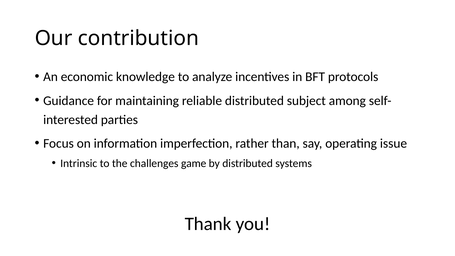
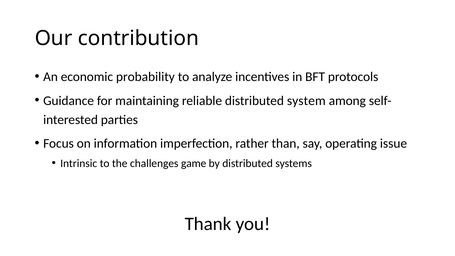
knowledge: knowledge -> probability (145, 77)
subject: subject -> system (306, 101)
